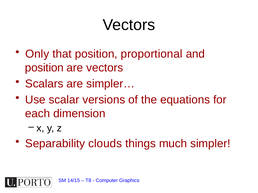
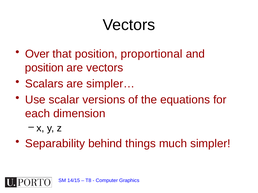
Only: Only -> Over (37, 54)
clouds: clouds -> behind (105, 144)
